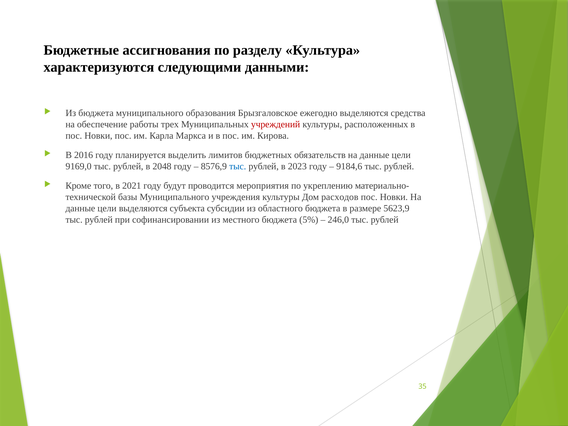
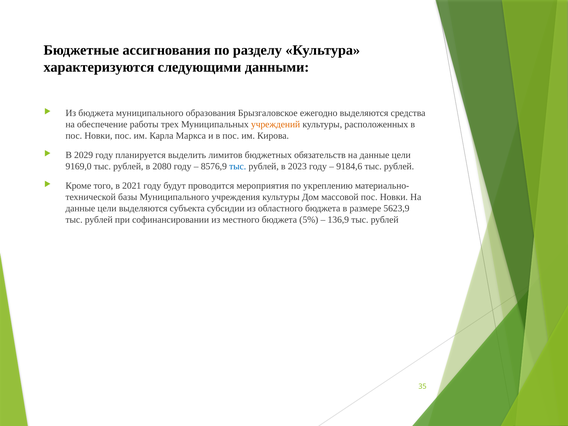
учреждений colour: red -> orange (276, 124)
2016: 2016 -> 2029 (84, 155)
2048: 2048 -> 2080 (162, 166)
расходов: расходов -> массовой (340, 197)
246,0: 246,0 -> 136,9 (338, 220)
